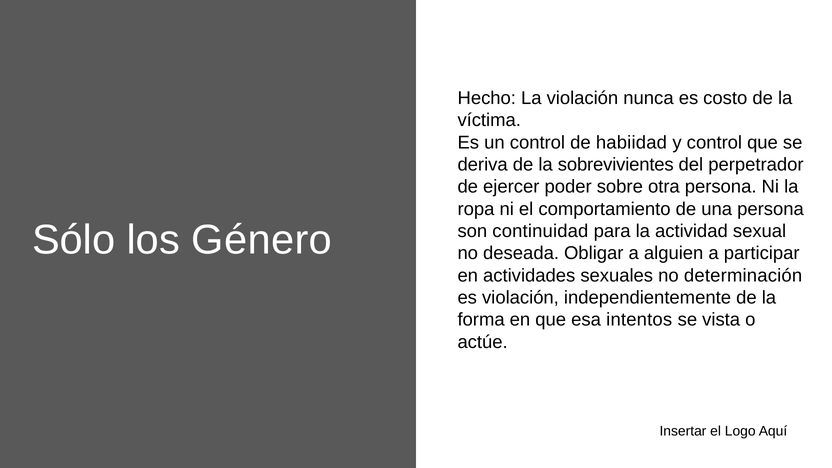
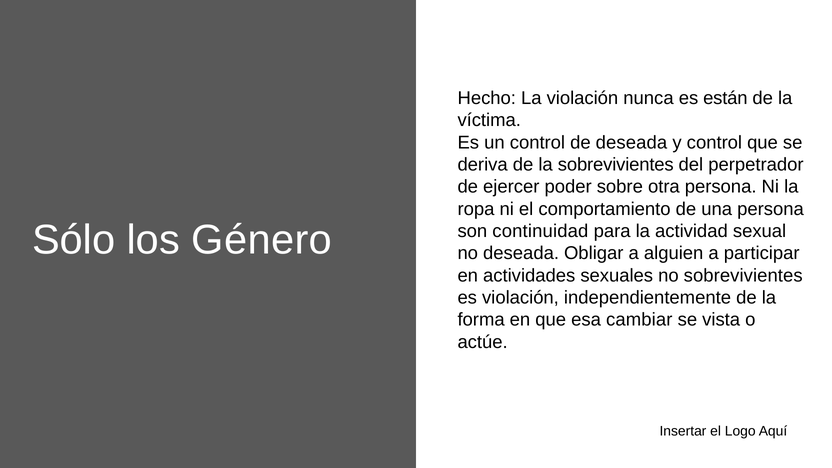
costo: costo -> están (725, 98)
de habiidad: habiidad -> deseada (631, 142)
no determinación: determinación -> sobrevivientes (743, 275)
intentos: intentos -> cambiar (639, 320)
